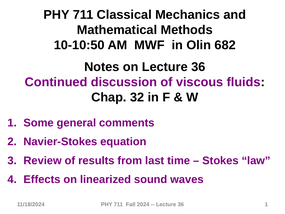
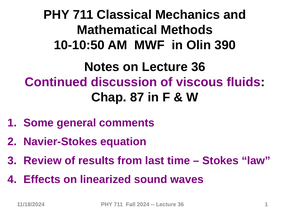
682: 682 -> 390 (225, 45)
32: 32 -> 87 (137, 97)
